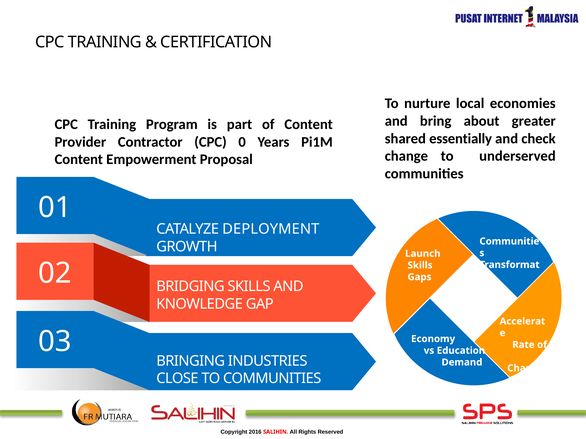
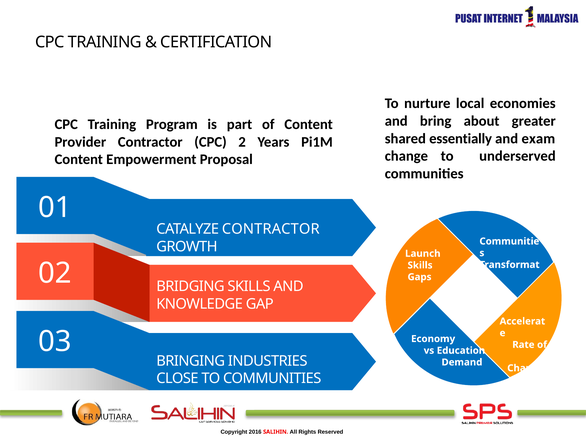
check: check -> exam (538, 139)
0: 0 -> 2 (242, 142)
CATALYZE DEPLOYMENT: DEPLOYMENT -> CONTRACTOR (271, 229)
